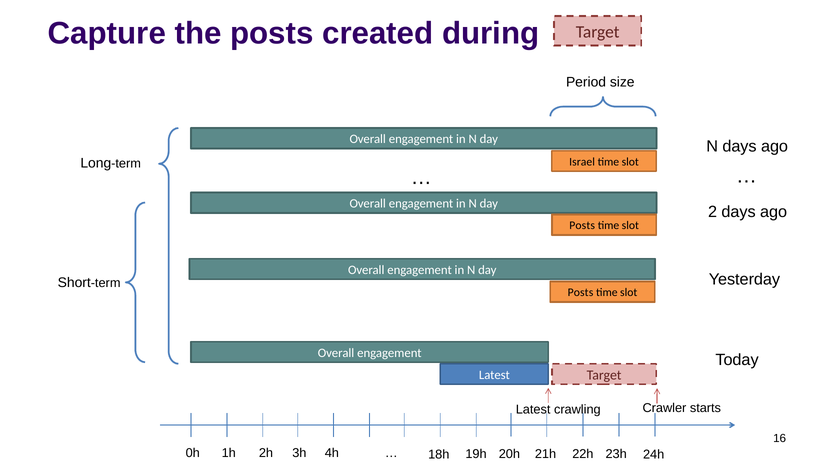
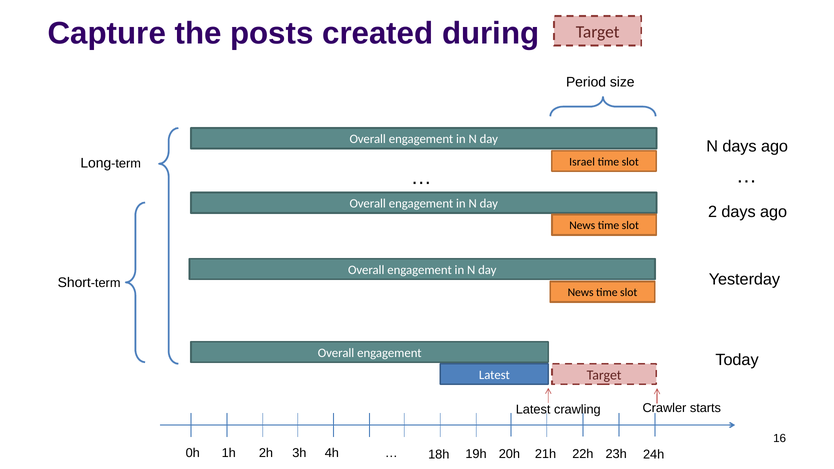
Posts: Posts -> News (582, 226)
Posts: Posts -> News (581, 293)
